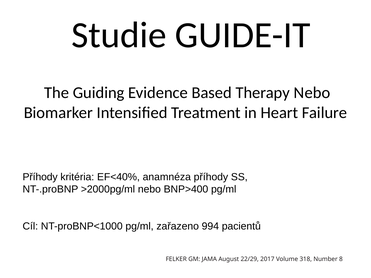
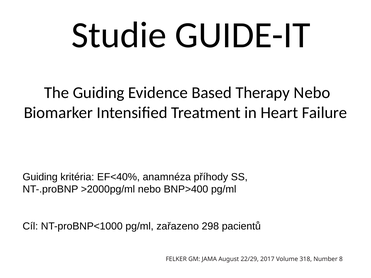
Příhody: Příhody -> Guiding (40, 177)
994: 994 -> 298 (210, 227)
